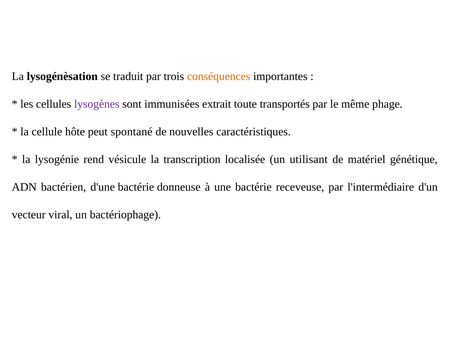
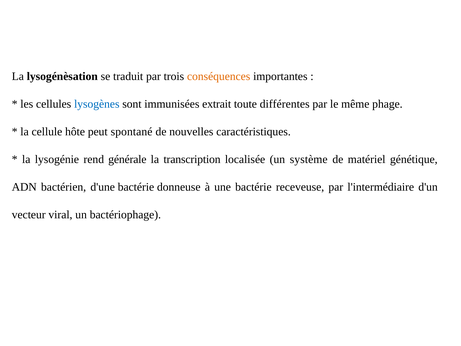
lysogènes colour: purple -> blue (97, 104)
transportés: transportés -> différentes (285, 104)
vésicule: vésicule -> générale (127, 159)
utilisant: utilisant -> système (309, 159)
